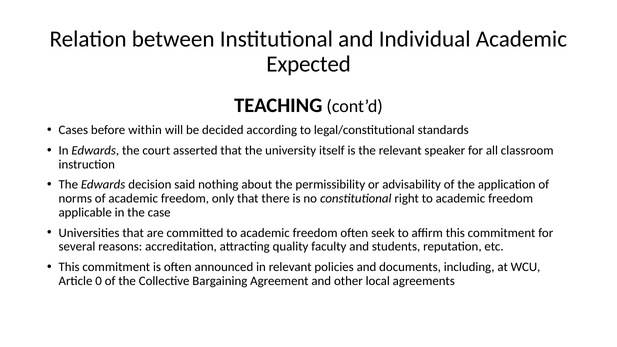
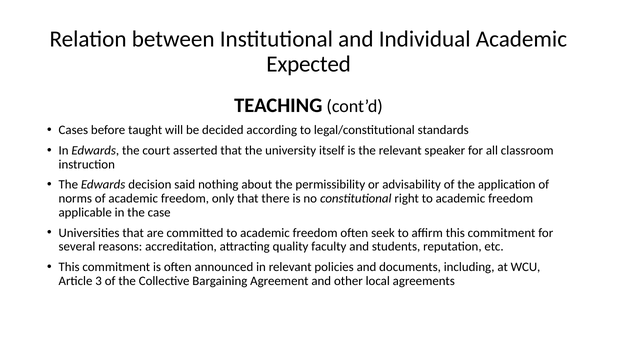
within: within -> taught (145, 130)
0: 0 -> 3 (99, 281)
